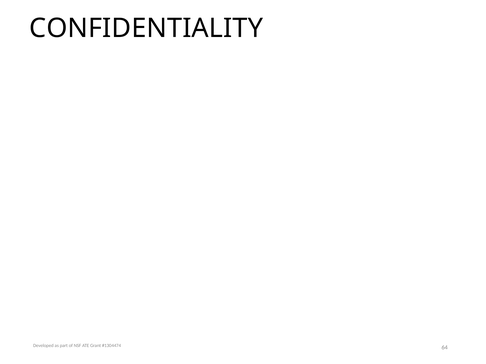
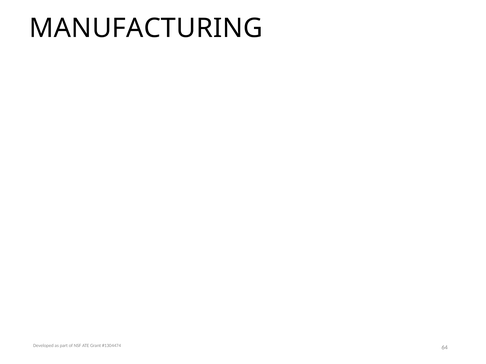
CONFIDENTIALITY: CONFIDENTIALITY -> MANUFACTURING (146, 28)
